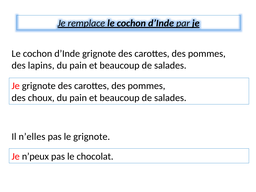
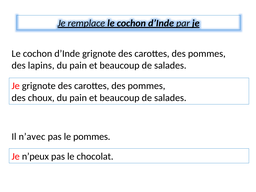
n’elles: n’elles -> n’avec (32, 137)
le grignote: grignote -> pommes (92, 137)
